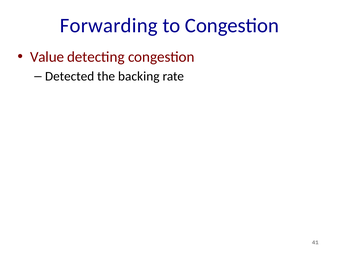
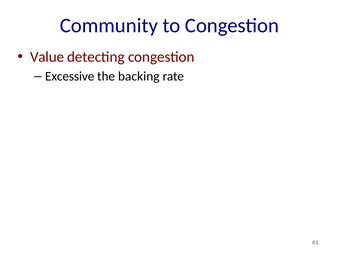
Forwarding: Forwarding -> Community (109, 25)
Detected: Detected -> Excessive (70, 76)
